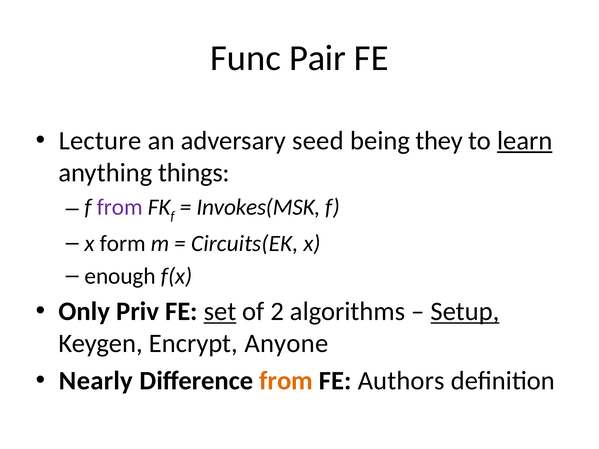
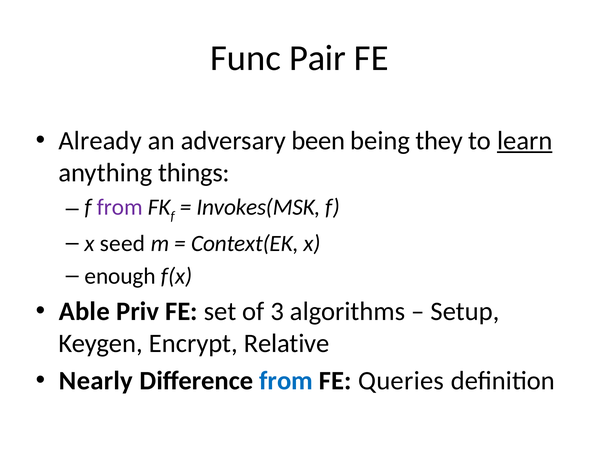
Lecture: Lecture -> Already (100, 141)
seed: seed -> been (318, 141)
form: form -> seed (123, 244)
Circuits(EK: Circuits(EK -> Context(EK (245, 244)
Only: Only -> Able (84, 312)
set underline: present -> none (220, 312)
2: 2 -> 3 (277, 312)
Setup underline: present -> none (465, 312)
Anyone: Anyone -> Relative (287, 344)
from colour: orange -> blue (286, 381)
Authors: Authors -> Queries (401, 381)
